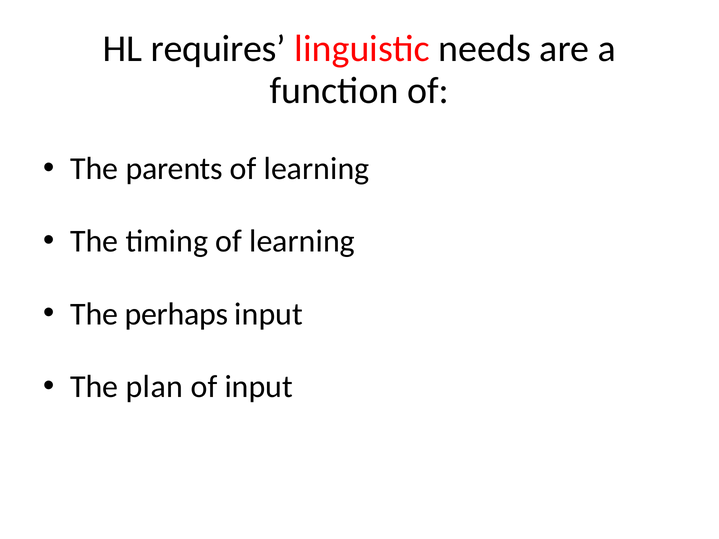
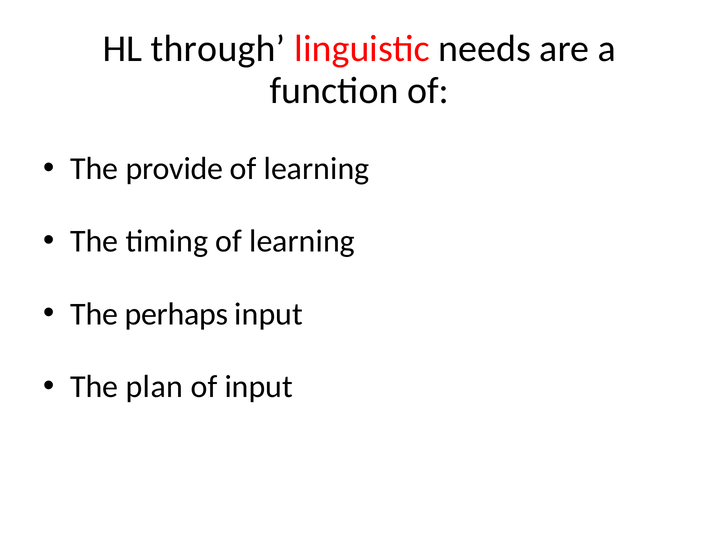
requires: requires -> through (218, 49)
parents: parents -> provide (174, 169)
